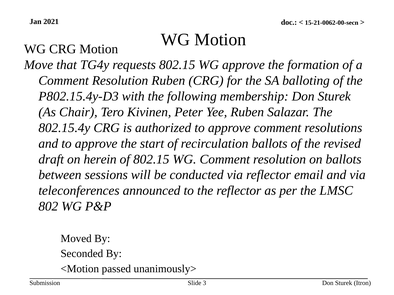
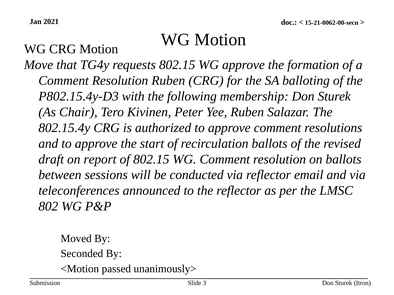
herein: herein -> report (100, 159)
